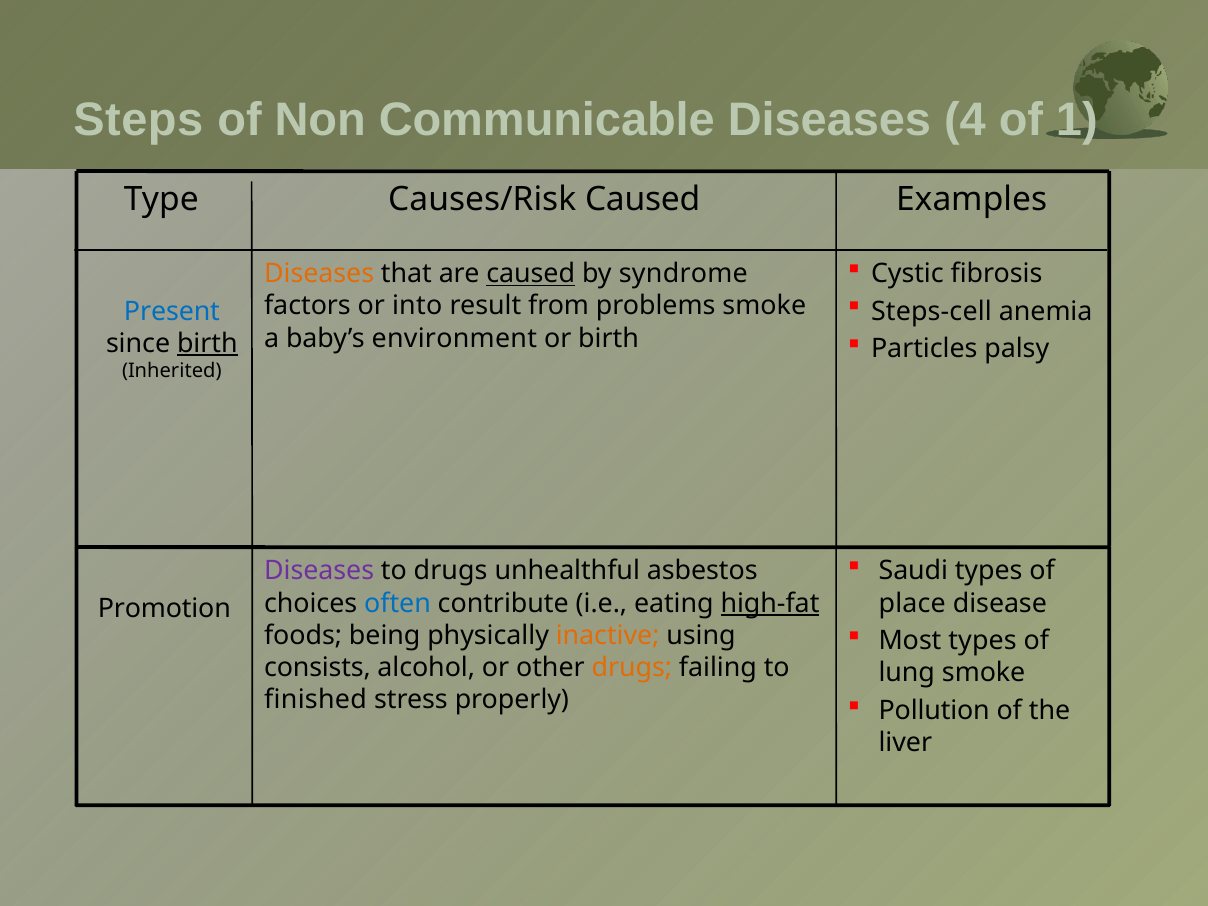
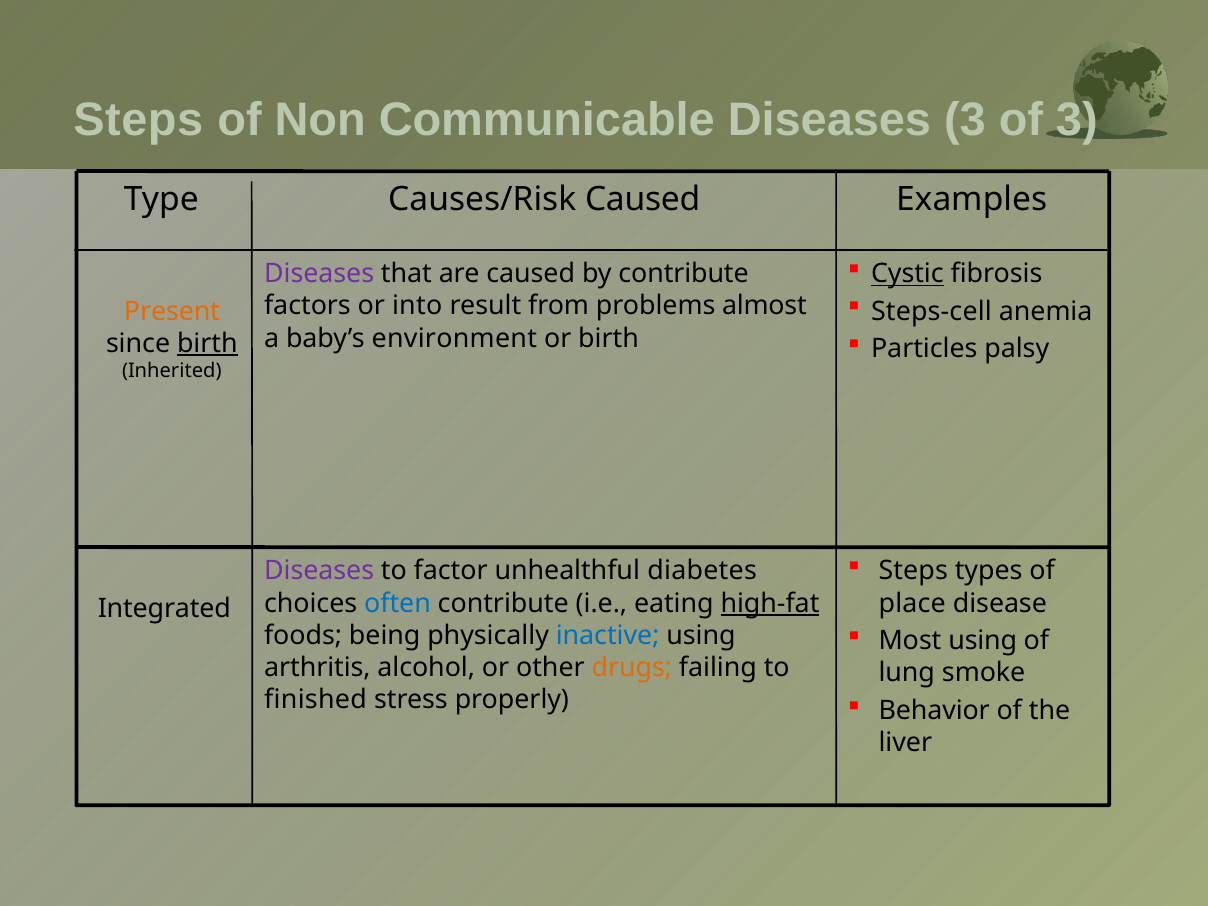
Diseases 4: 4 -> 3 (965, 120)
of 1: 1 -> 3 (1077, 120)
Cystic underline: none -> present (907, 274)
Diseases colour: orange -> purple (319, 274)
caused underline: present -> none (531, 274)
by syndrome: syndrome -> contribute (684, 274)
problems smoke: smoke -> almost (764, 306)
Present colour: blue -> orange (172, 311)
Saudi: Saudi -> Steps (913, 571)
to drugs: drugs -> factor (451, 571)
asbestos: asbestos -> diabetes (702, 571)
Promotion: Promotion -> Integrated (164, 609)
Most types: types -> using (983, 641)
inactive colour: orange -> blue (608, 635)
consists: consists -> arthritis (317, 668)
Pollution: Pollution -> Behavior (934, 711)
